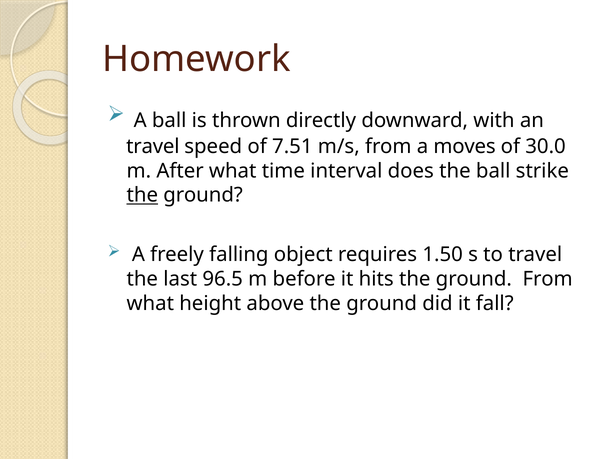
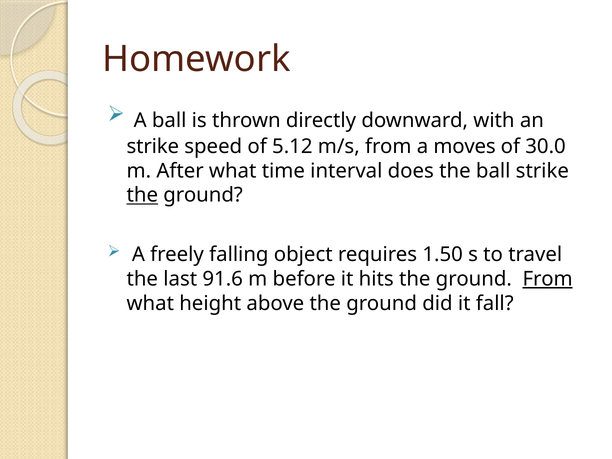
travel: travel -> strike (153, 146)
7.51: 7.51 -> 5.12 (292, 146)
96.5: 96.5 -> 91.6 (223, 279)
From underline: none -> present (548, 279)
